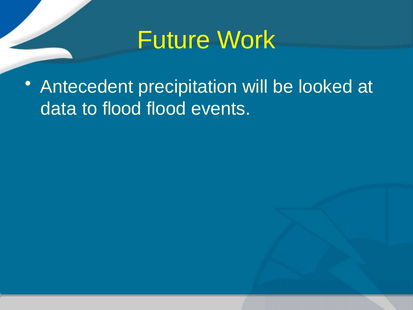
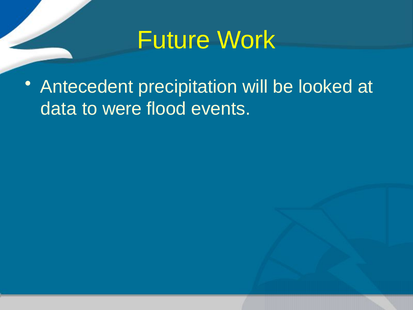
to flood: flood -> were (122, 109)
